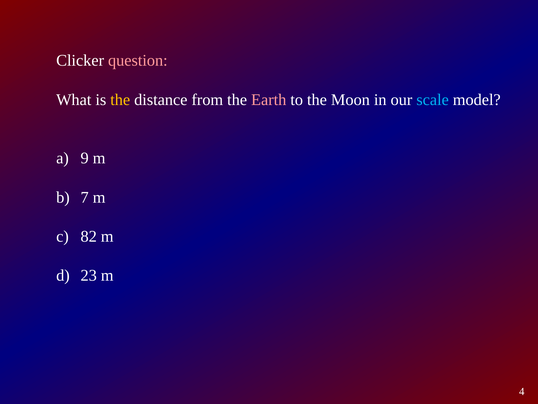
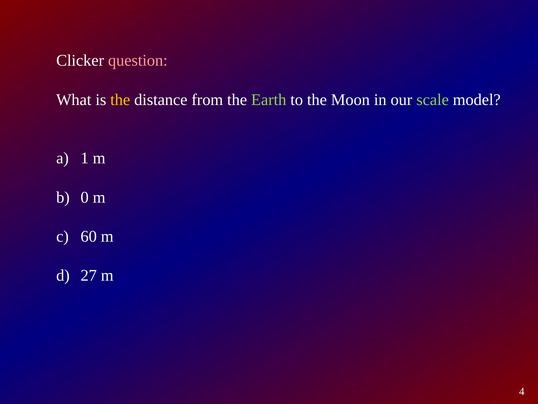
Earth colour: pink -> light green (269, 100)
scale colour: light blue -> light green (433, 100)
9: 9 -> 1 (85, 158)
7: 7 -> 0 (85, 197)
82: 82 -> 60 (89, 236)
23: 23 -> 27 (89, 275)
